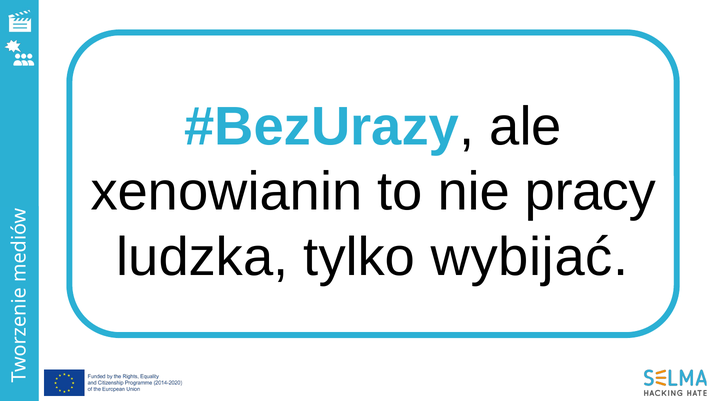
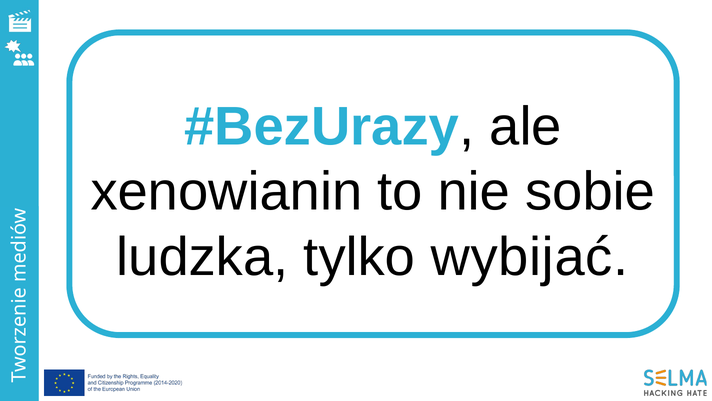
pracy: pracy -> sobie (590, 192)
